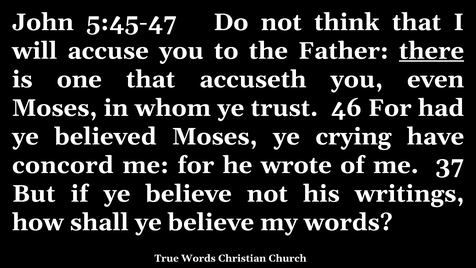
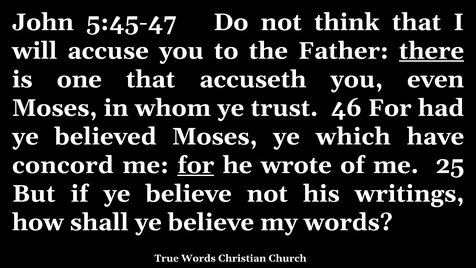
crying: crying -> which (353, 136)
for underline: none -> present (196, 165)
37: 37 -> 25 (450, 165)
